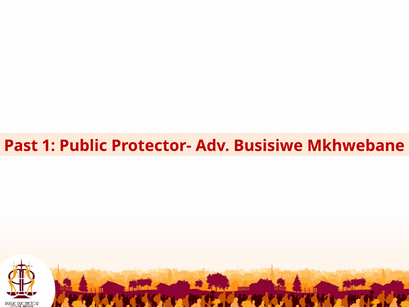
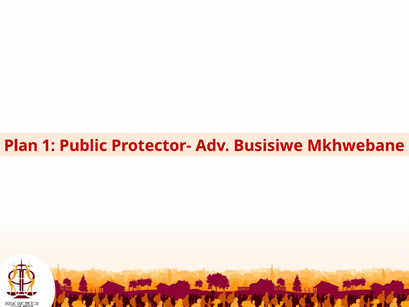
Past: Past -> Plan (21, 146)
